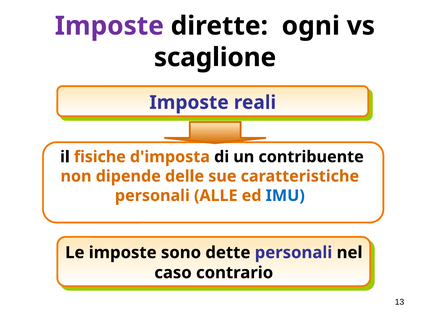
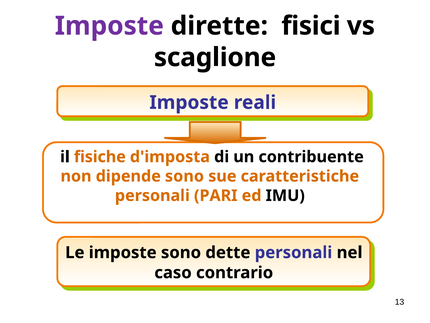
ogni: ogni -> fisici (311, 26)
dipende delle: delle -> sono (184, 176)
ALLE: ALLE -> PARI (216, 195)
IMU colour: blue -> black (285, 195)
